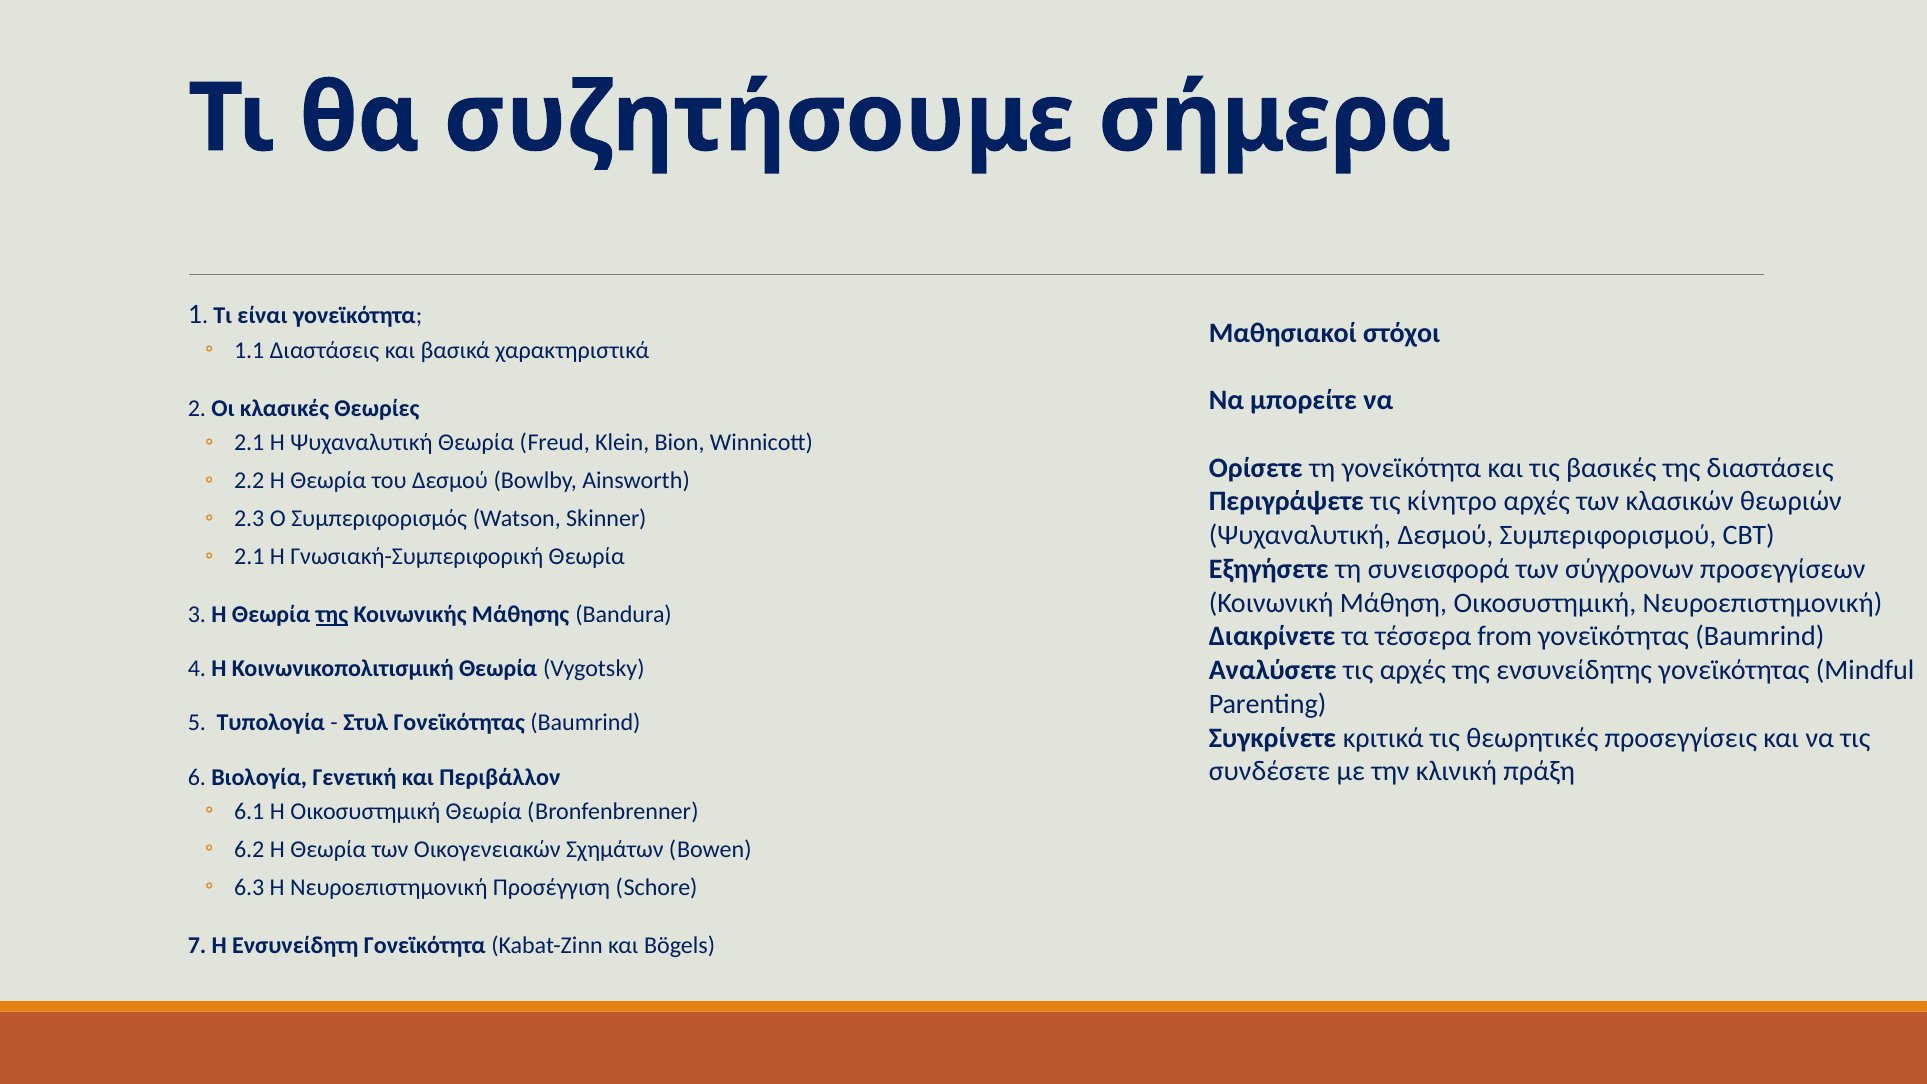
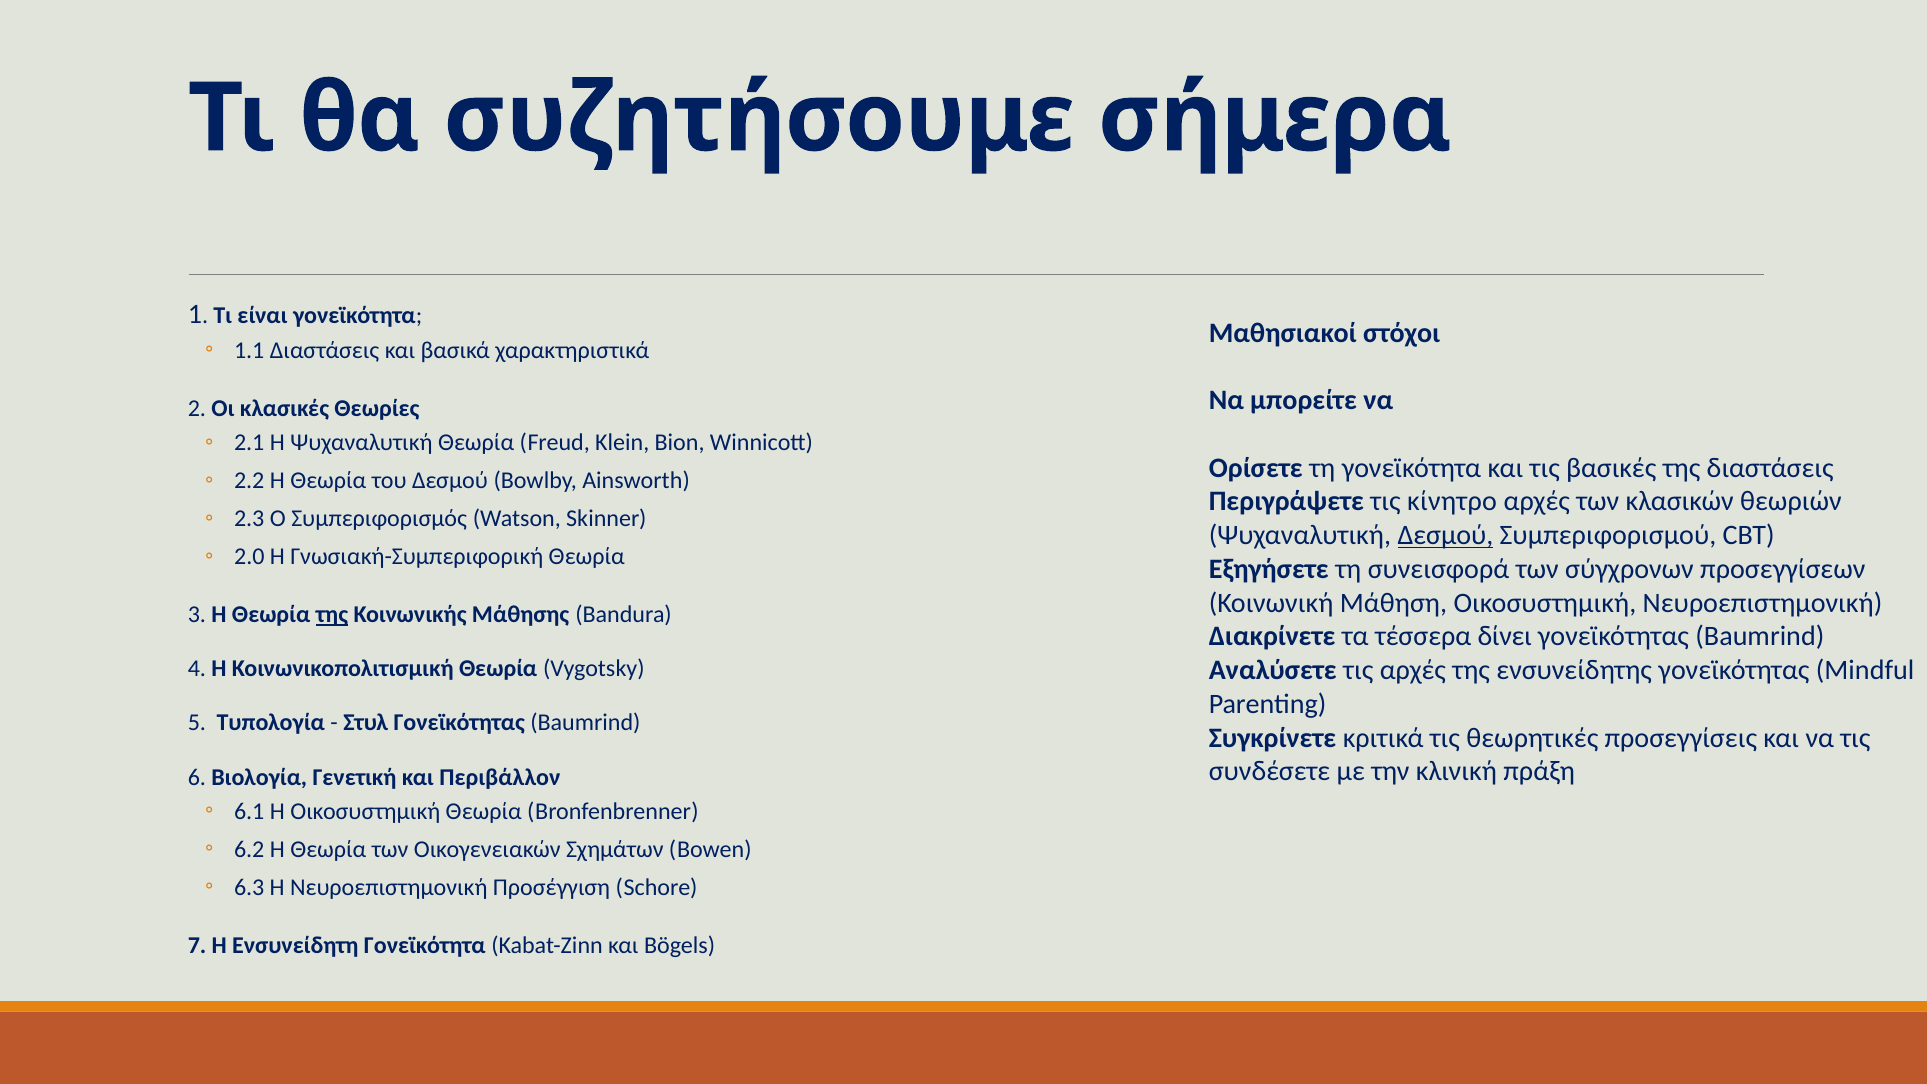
Δεσμού underline: none -> present (1445, 535)
2.1: 2.1 -> 2.0 (249, 557)
from: from -> δίνει (1505, 637)
